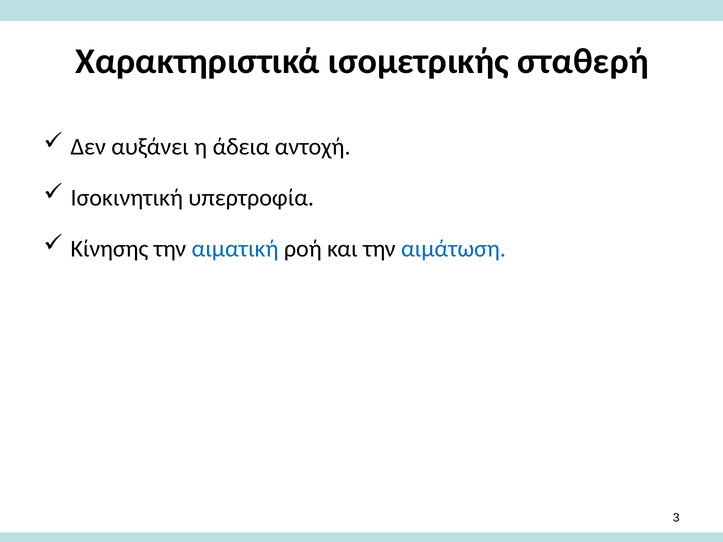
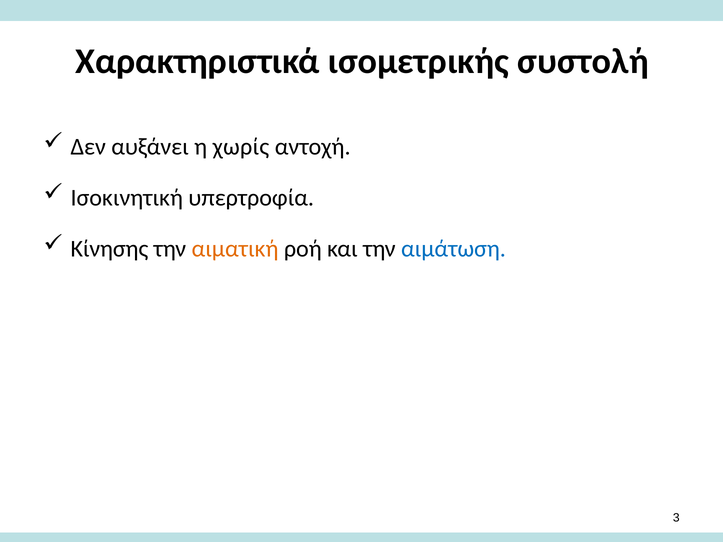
σταθερή: σταθερή -> συστολή (583, 61)
άδεια: άδεια -> χωρίς (241, 147)
αιματική colour: blue -> orange (235, 249)
